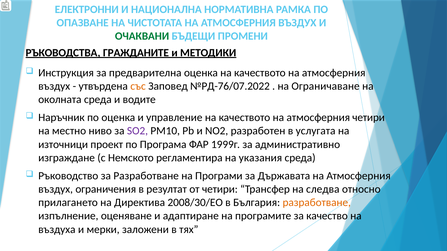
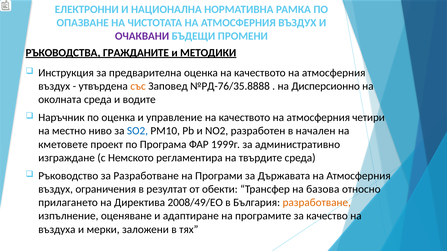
ОЧАКВАНИ colour: green -> purple (142, 36)
№РД-76/07.2022: №РД-76/07.2022 -> №РД-76/35.8888 (230, 86)
Ограничаване: Ограничаване -> Дисперсионно (326, 86)
SO2 colour: purple -> blue (137, 131)
услугата: услугата -> начален (316, 131)
източници: източници -> кметовете (63, 145)
указания: указания -> твърдите (260, 158)
от четири: четири -> обекти (220, 190)
следва: следва -> базова (323, 190)
2008/30/ЕО: 2008/30/ЕО -> 2008/49/ЕО (195, 203)
